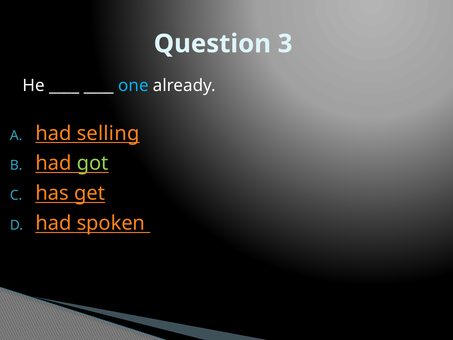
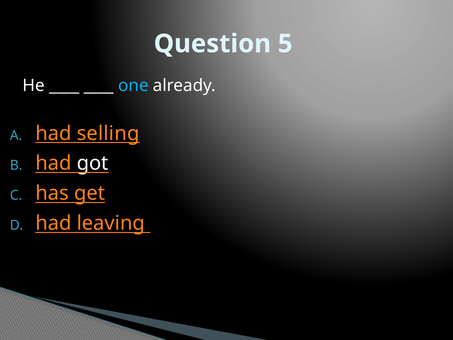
3: 3 -> 5 (285, 44)
got colour: light green -> white (93, 163)
spoken: spoken -> leaving (111, 223)
